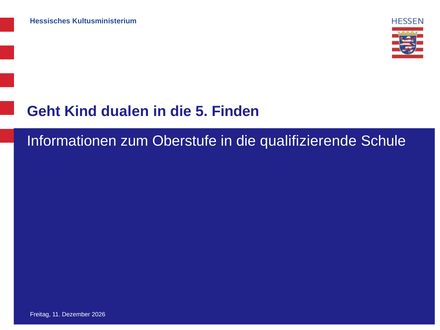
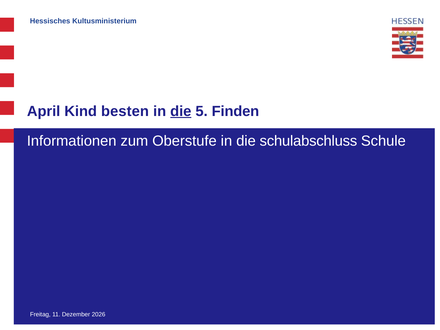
Geht: Geht -> April (44, 111)
dualen: dualen -> besten (125, 111)
die underline: none -> present (181, 111)
qualifizierende: qualifizierende -> schulabschluss (308, 141)
